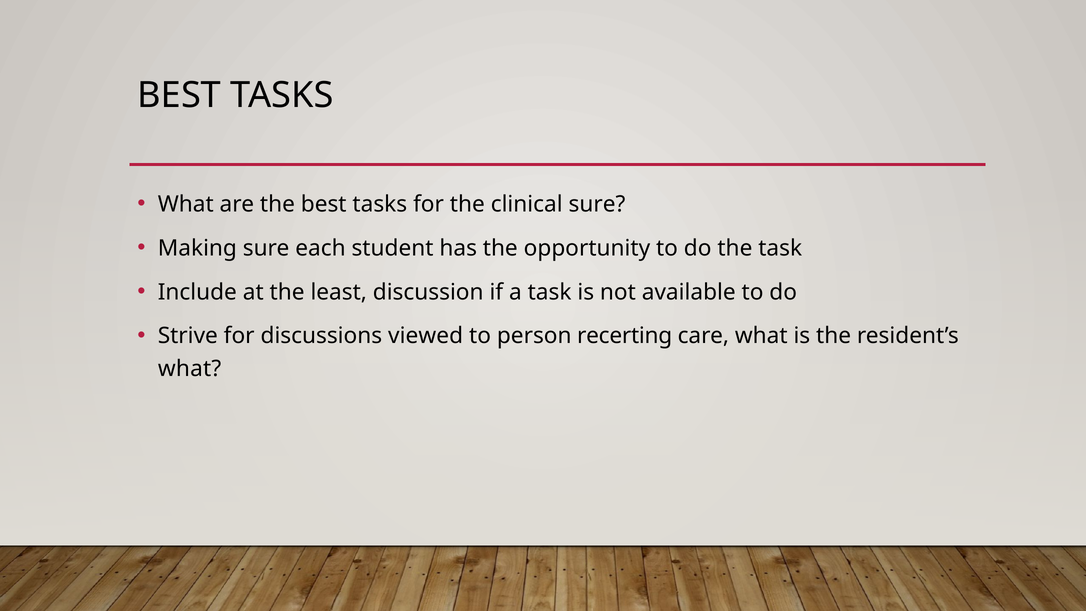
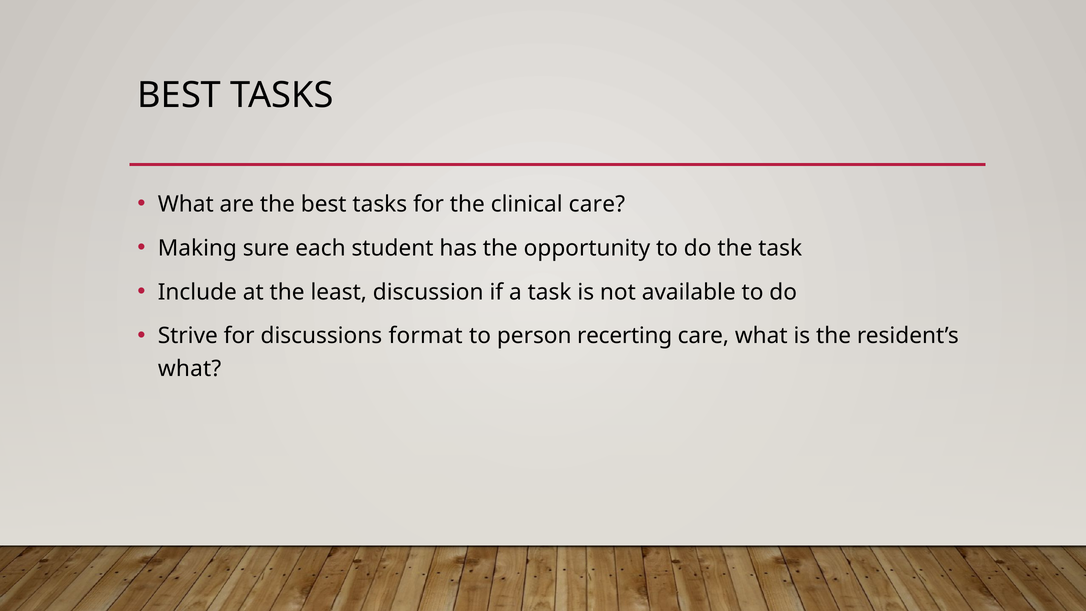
clinical sure: sure -> care (597, 204)
viewed: viewed -> format (426, 336)
